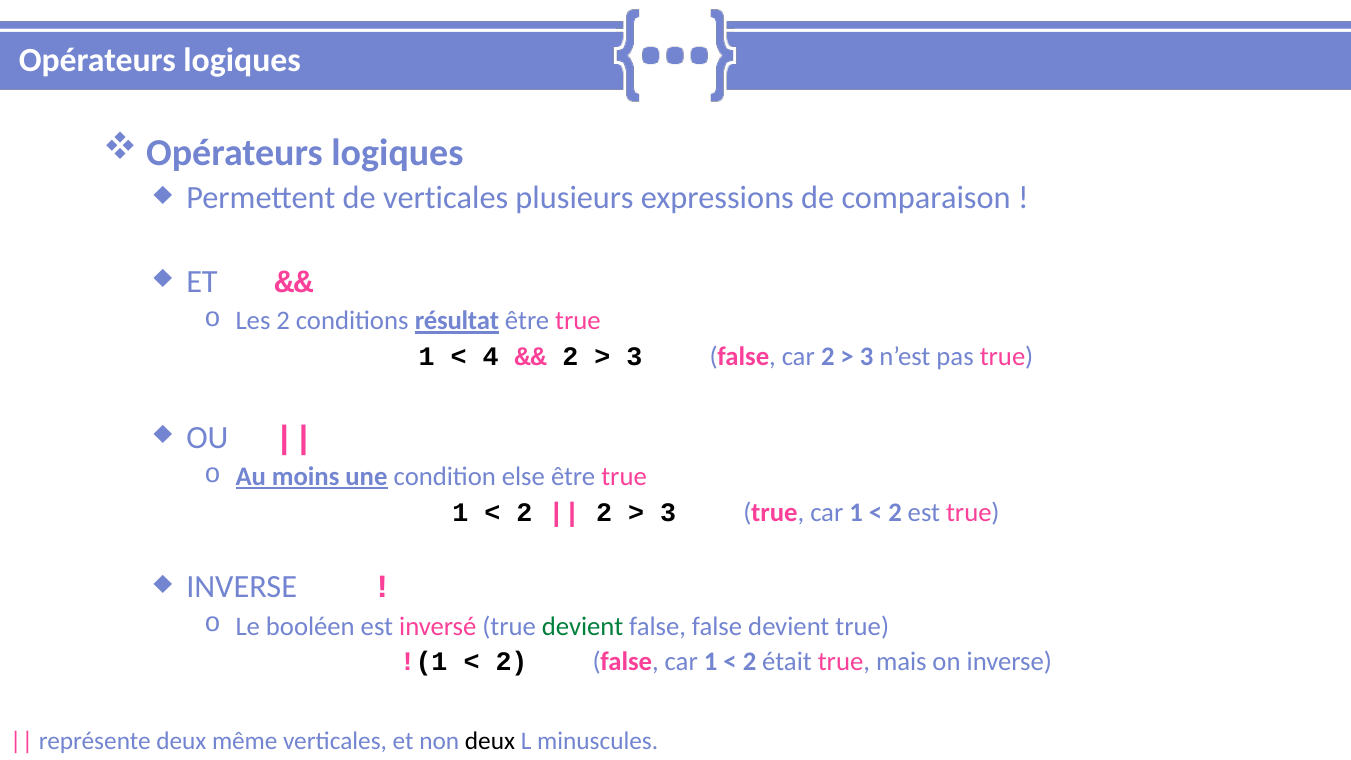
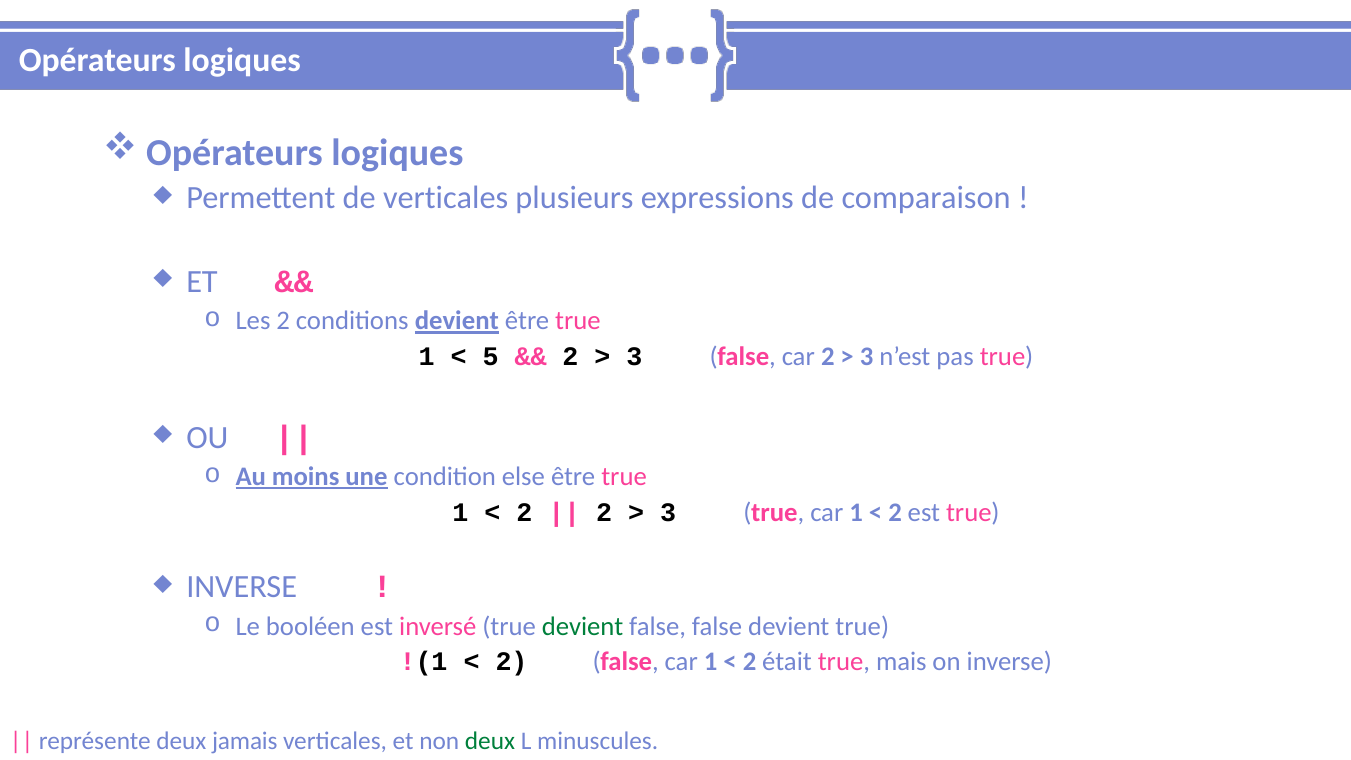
conditions résultat: résultat -> devient (457, 321)
4: 4 -> 5 (491, 357)
même: même -> jamais (245, 741)
deux colour: black -> green (490, 741)
